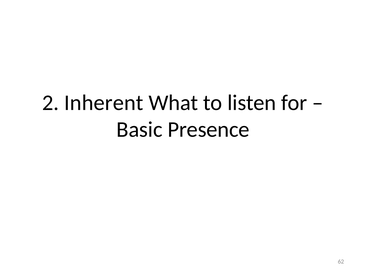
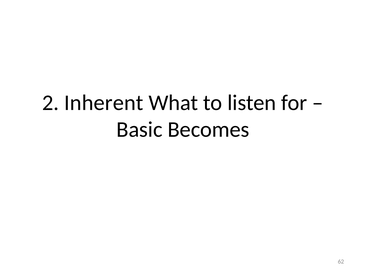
Presence: Presence -> Becomes (209, 130)
